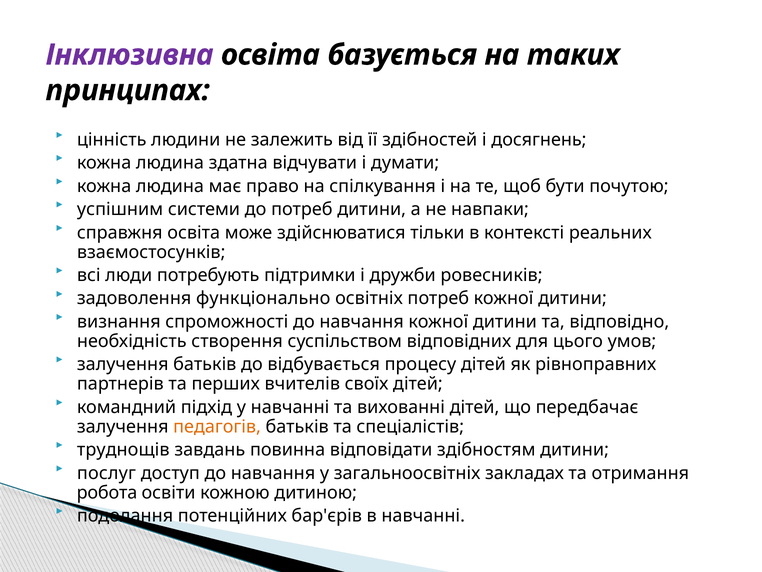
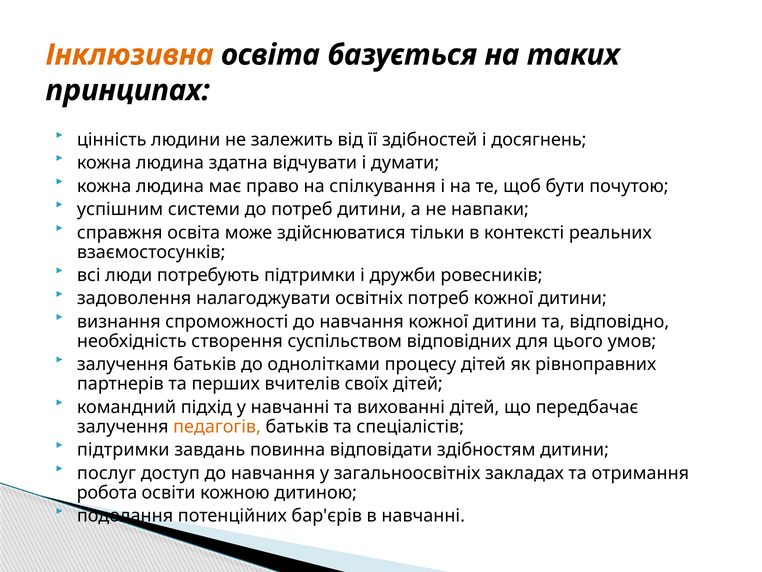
Інклюзивна colour: purple -> orange (130, 55)
функціонально: функціонально -> налагоджувати (263, 298)
відбувається: відбувається -> однолітками (324, 364)
труднощів: труднощів -> підтримки (123, 449)
